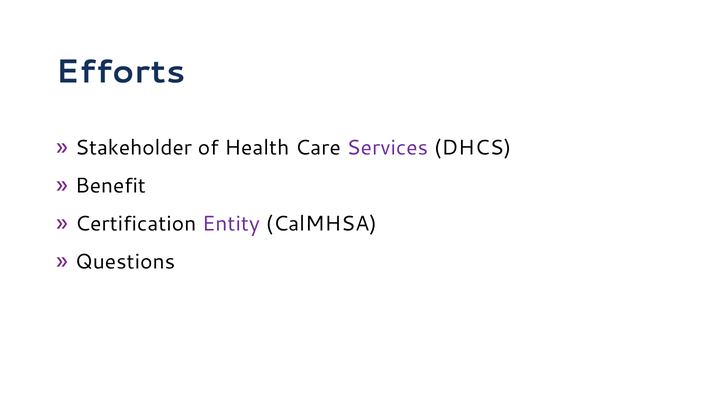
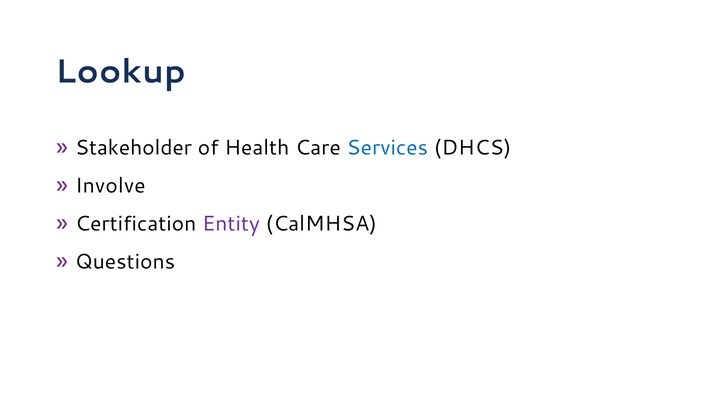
Efforts: Efforts -> Lookup (121, 72)
Services colour: purple -> blue (387, 148)
Benefit: Benefit -> Involve (110, 186)
